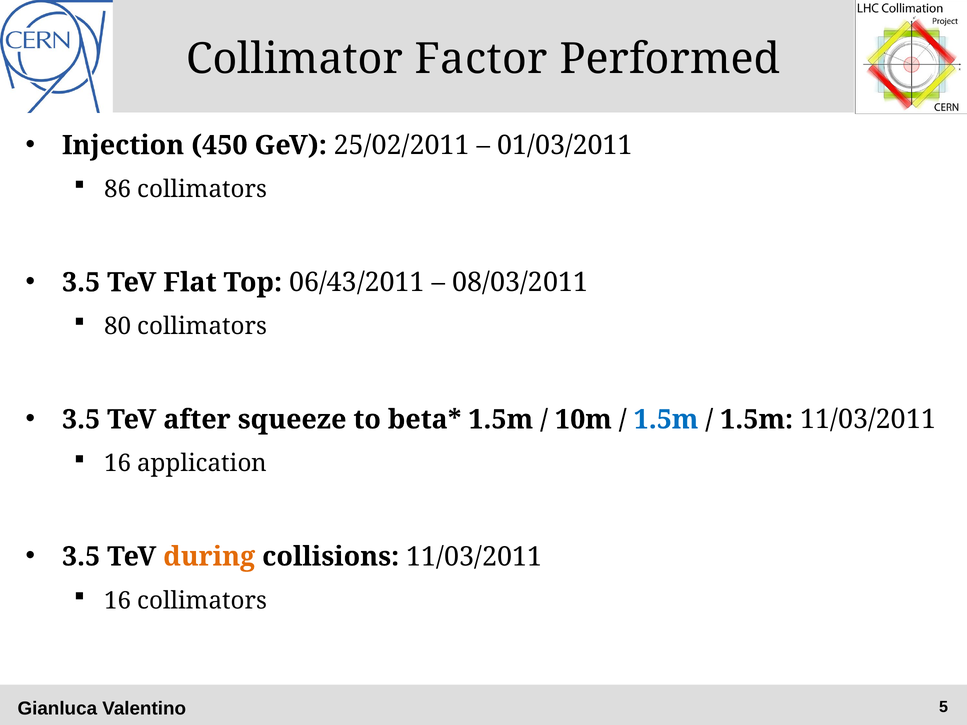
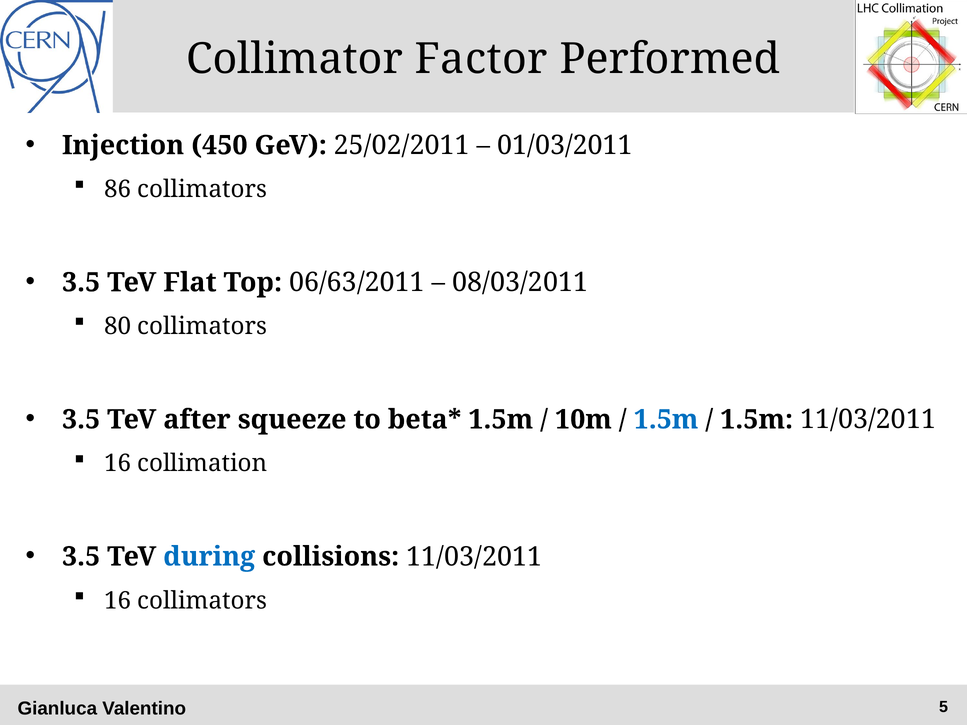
06/43/2011: 06/43/2011 -> 06/63/2011 (357, 283)
application: application -> collimation (202, 464)
during colour: orange -> blue (209, 557)
